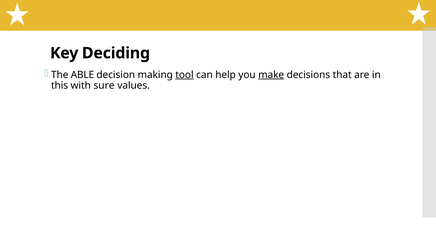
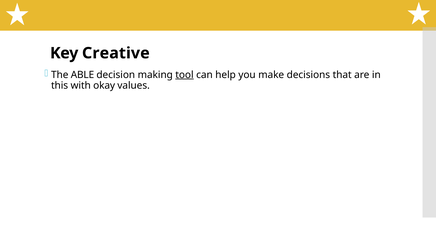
Deciding: Deciding -> Creative (116, 53)
make underline: present -> none (271, 75)
sure: sure -> okay (104, 86)
